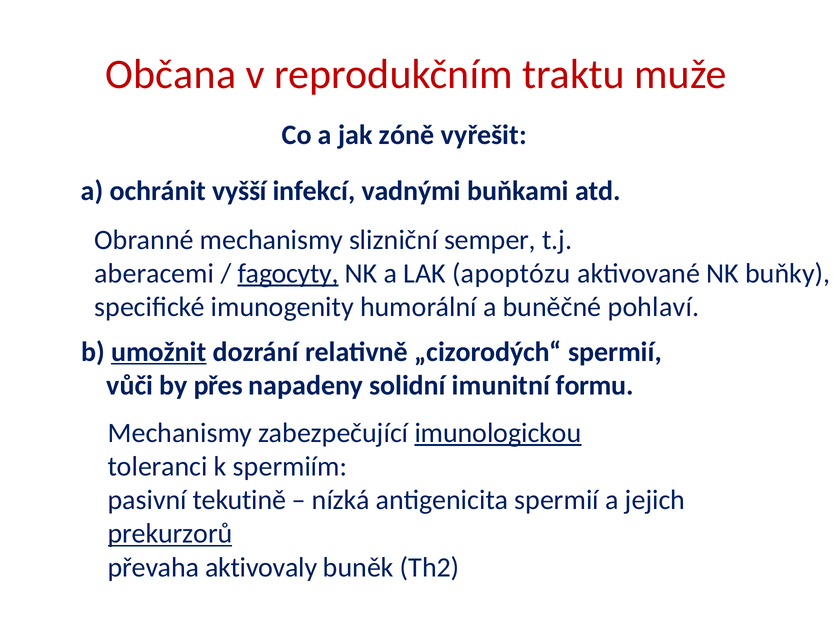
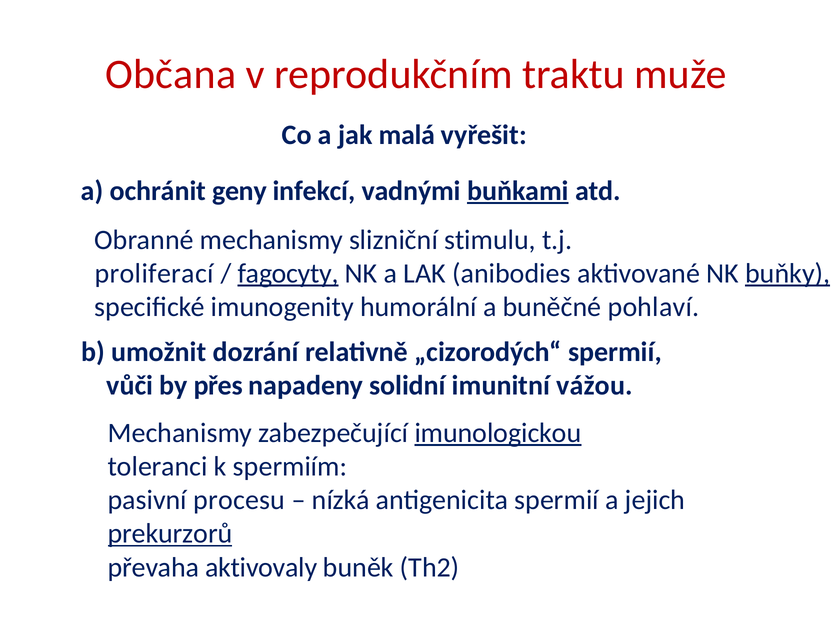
zóně: zóně -> malá (407, 135)
vyšší: vyšší -> geny (240, 191)
buňkami underline: none -> present (518, 191)
semper: semper -> stimulu (490, 240)
aberacemi: aberacemi -> proliferací (154, 273)
apoptózu: apoptózu -> anibodies (511, 273)
buňky underline: none -> present (788, 273)
umožnit underline: present -> none (159, 352)
formu: formu -> vážou (595, 385)
tekutině: tekutině -> procesu (239, 500)
